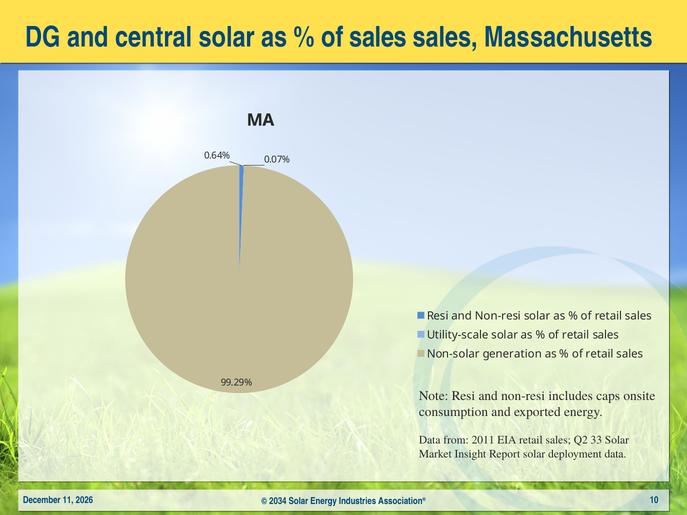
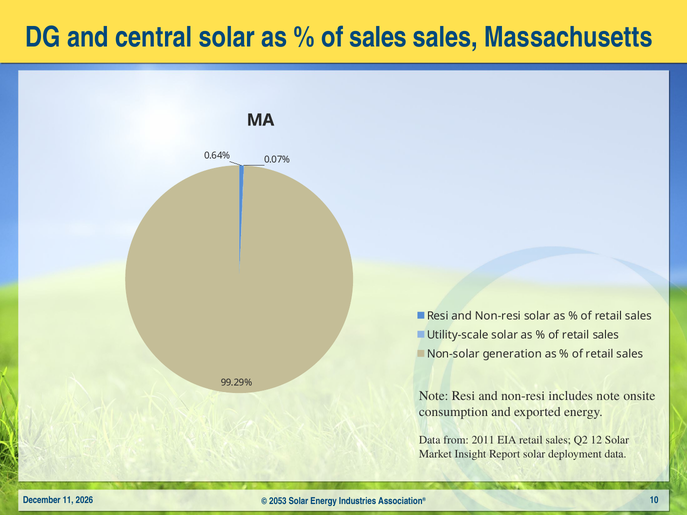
includes caps: caps -> note (608, 396)
33: 33 -> 12 (596, 440)
2034: 2034 -> 2053 (278, 501)
